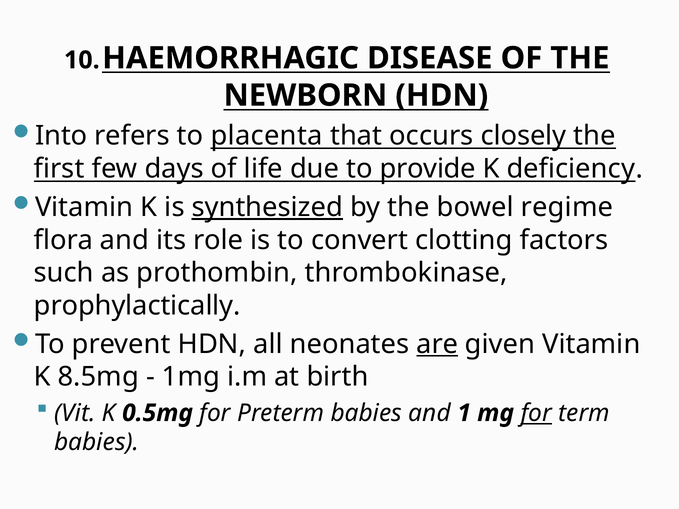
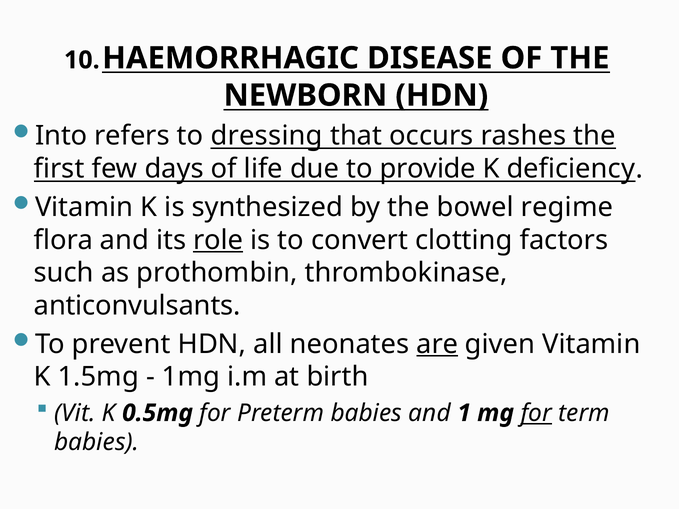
placenta: placenta -> dressing (267, 136)
closely: closely -> rashes (523, 136)
synthesized underline: present -> none (267, 207)
role underline: none -> present (218, 240)
prophylactically: prophylactically -> anticonvulsants (137, 306)
8.5mg: 8.5mg -> 1.5mg (98, 377)
